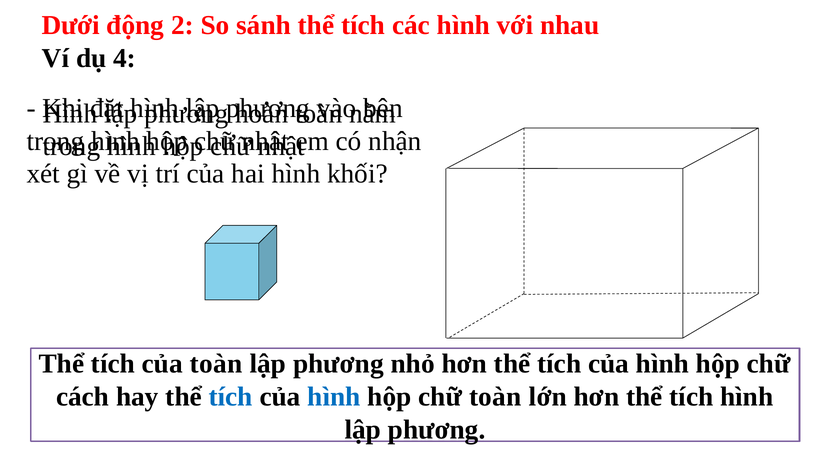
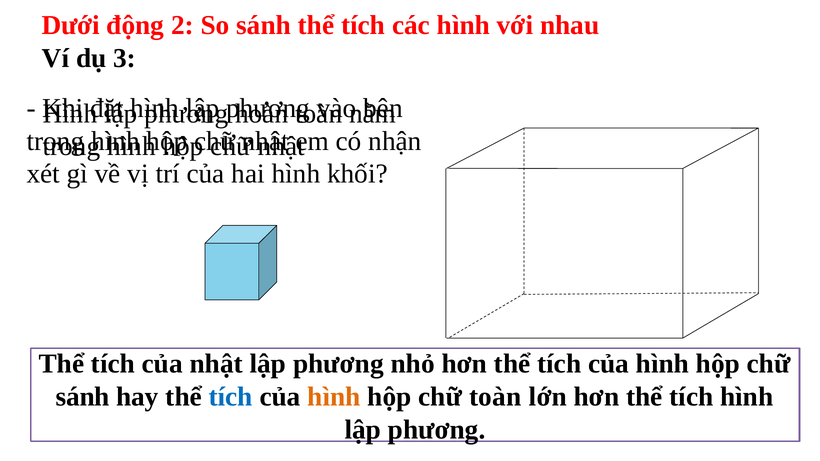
4: 4 -> 3 (125, 58)
của toàn: toàn -> nhật (216, 364)
cách: cách -> sánh (83, 397)
hình colour: blue -> orange (334, 397)
